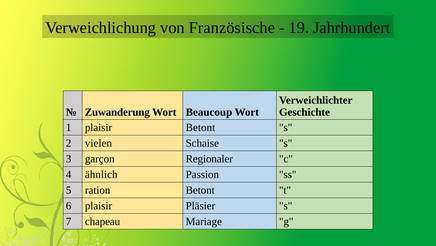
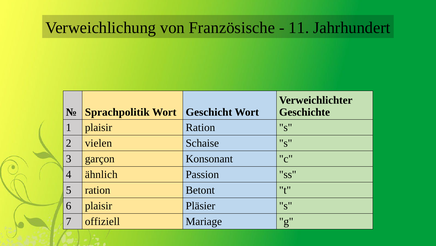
19: 19 -> 11 (299, 28)
Zuwanderung: Zuwanderung -> Sprachpolitik (117, 112)
Beaucoup: Beaucoup -> Geschicht (209, 112)
plaisir Betont: Betont -> Ration (200, 127)
Regionaler: Regionaler -> Konsonant (209, 158)
chapeau: chapeau -> offiziell (102, 221)
